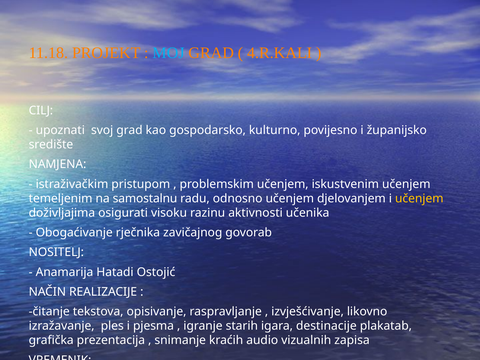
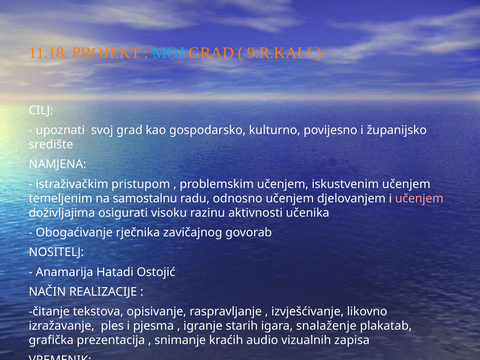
4.R.KALI: 4.R.KALI -> 9.R.KALI (280, 53)
učenjem colour: yellow -> pink (419, 198)
destinacije: destinacije -> snalaženje (326, 326)
